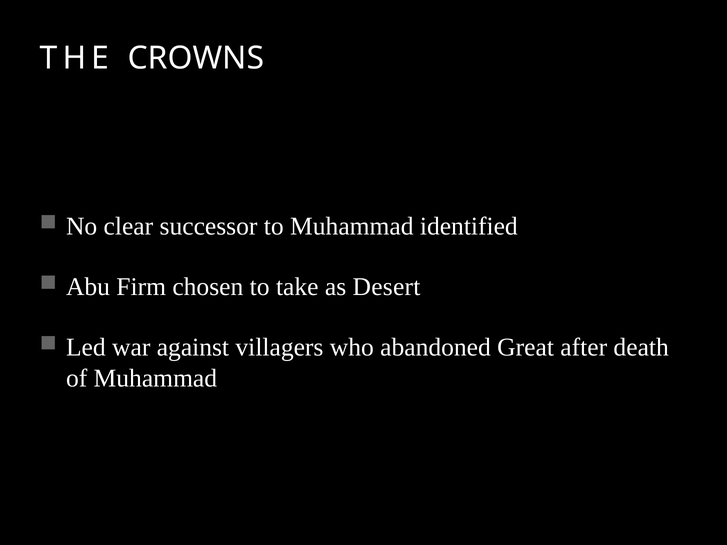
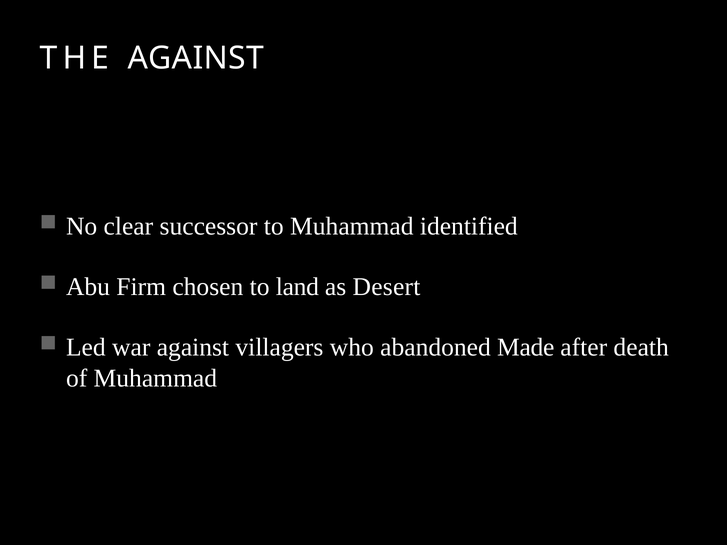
THE CROWNS: CROWNS -> AGAINST (196, 58)
take: take -> land (297, 287)
Great: Great -> Made (526, 348)
